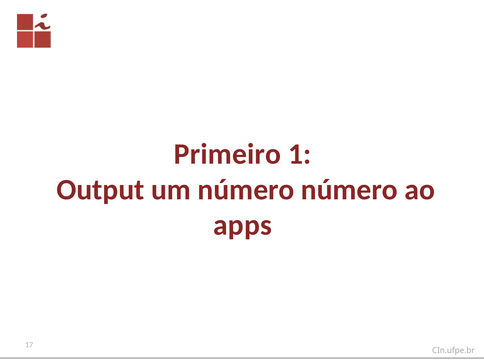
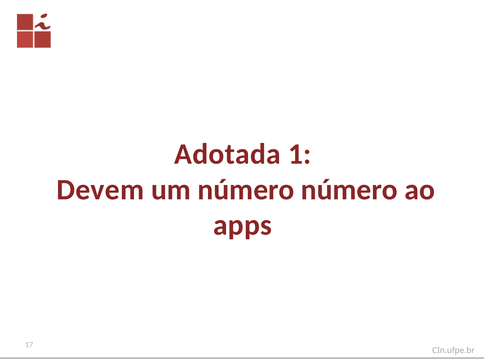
Primeiro: Primeiro -> Adotada (228, 154)
Output: Output -> Devem (100, 190)
